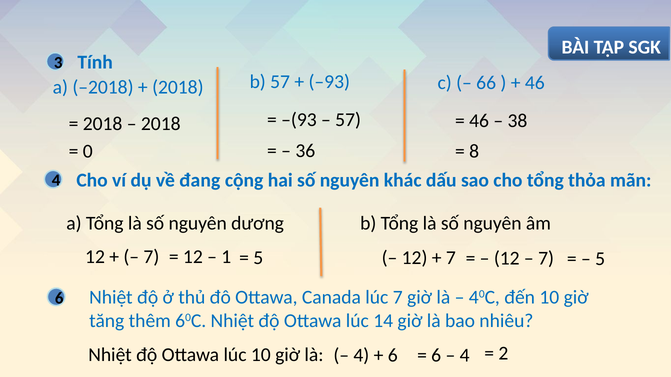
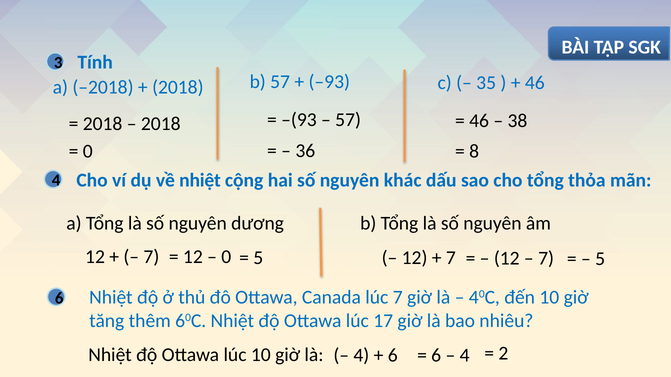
66: 66 -> 35 (486, 83)
về đang: đang -> nhiệt (200, 181)
1: 1 -> 0 (226, 257)
14: 14 -> 17 (383, 321)
